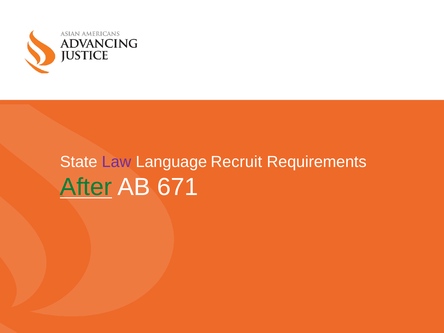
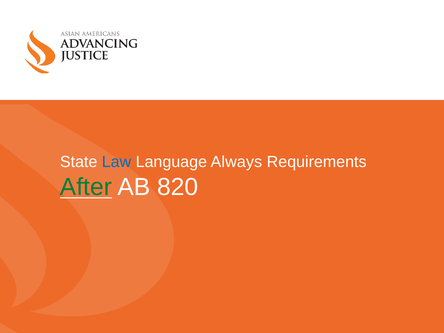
Law colour: purple -> blue (116, 162)
Recruit: Recruit -> Always (236, 162)
671: 671 -> 820 (178, 187)
